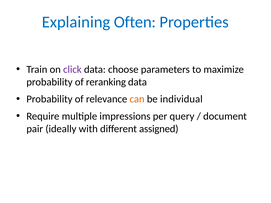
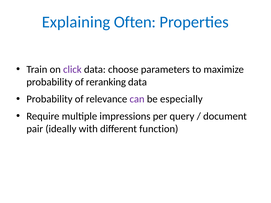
can colour: orange -> purple (137, 99)
individual: individual -> especially (181, 99)
assigned: assigned -> function (159, 129)
